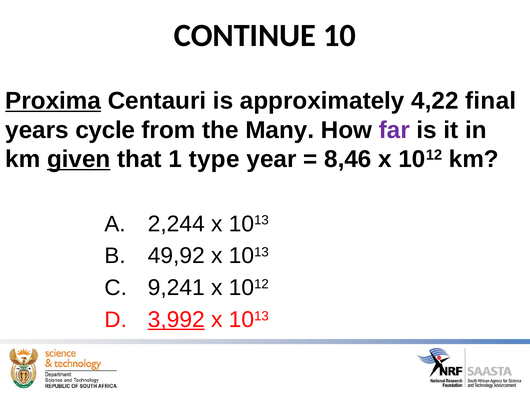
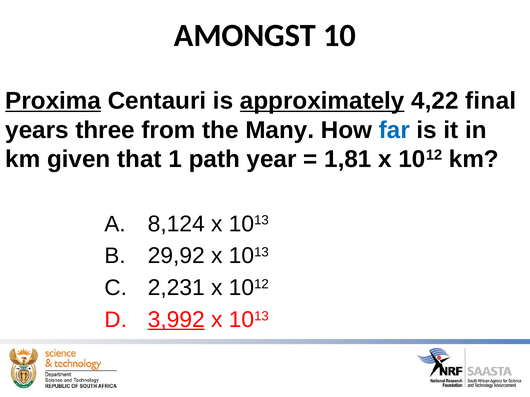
CONTINUE: CONTINUE -> AMONGST (245, 35)
approximately underline: none -> present (322, 101)
cycle: cycle -> three (105, 130)
far colour: purple -> blue (394, 130)
given underline: present -> none (79, 159)
type: type -> path (214, 159)
8,46: 8,46 -> 1,81 (348, 159)
2,244: 2,244 -> 8,124 (176, 224)
49,92: 49,92 -> 29,92 (176, 256)
9,241: 9,241 -> 2,231 (176, 288)
